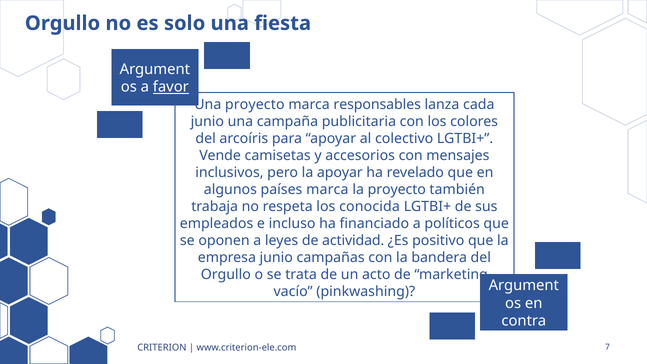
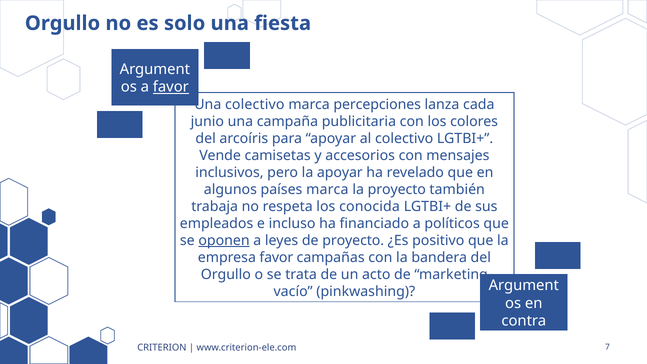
Una proyecto: proyecto -> colectivo (255, 105)
responsables: responsables -> percepciones (377, 105)
oponen underline: none -> present (224, 240)
de actividad: actividad -> proyecto (353, 240)
empresa junio: junio -> favor (276, 257)
